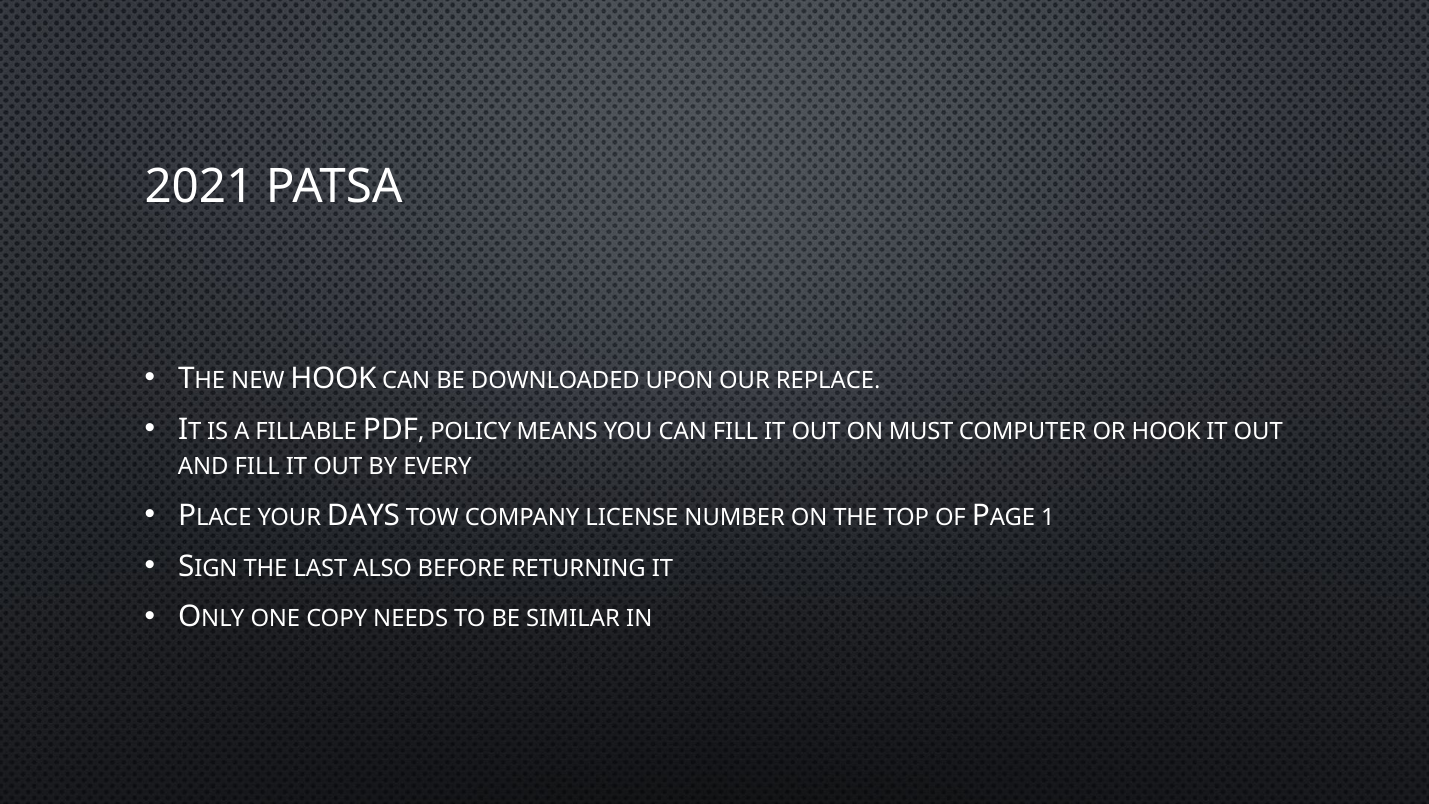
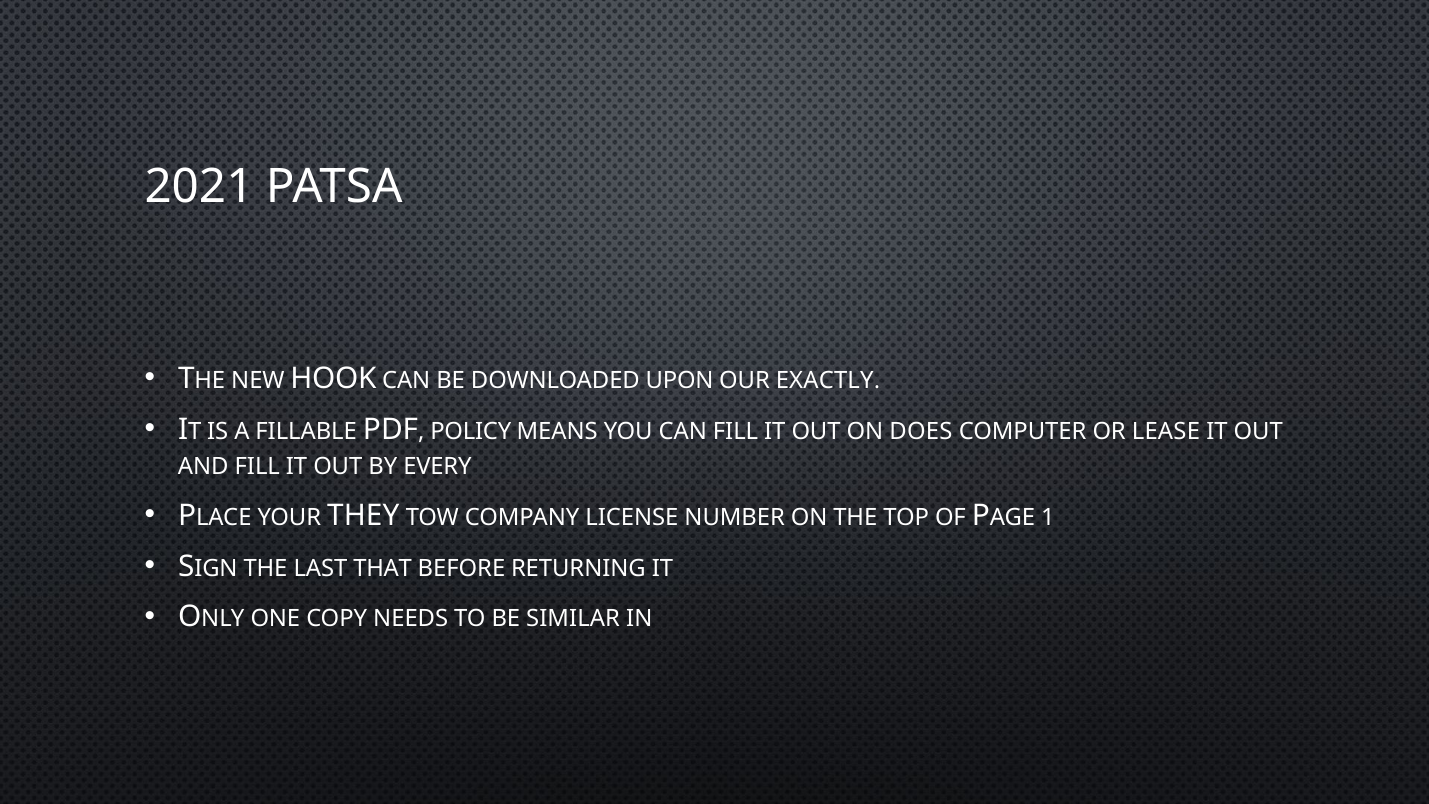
REPLACE: REPLACE -> EXACTLY (828, 381)
MUST: MUST -> DOES (921, 431)
OR HOOK: HOOK -> LEASE (1166, 431)
DAYS: DAYS -> THEY (363, 516)
ALSO: ALSO -> THAT (383, 568)
